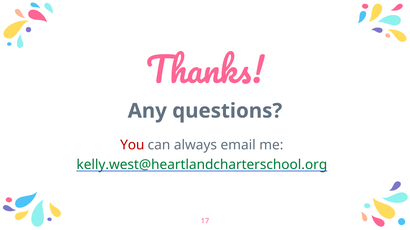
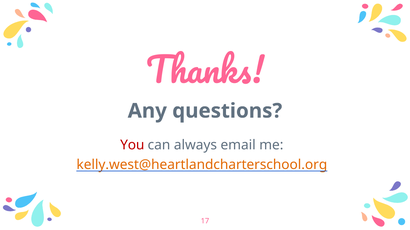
kelly.west@heartlandcharterschool.org colour: green -> orange (202, 165)
